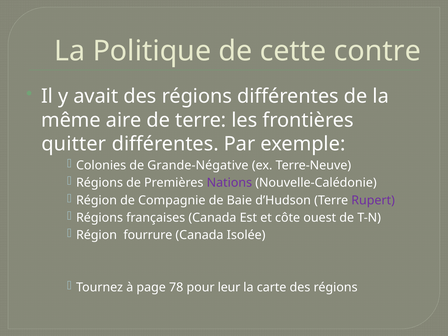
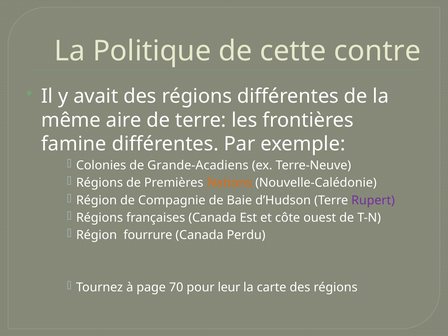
quitter: quitter -> famine (74, 144)
Grande-Négative: Grande-Négative -> Grande-Acadiens (198, 165)
Nations colour: purple -> orange (229, 183)
Isolée: Isolée -> Perdu (246, 235)
78: 78 -> 70 (176, 287)
